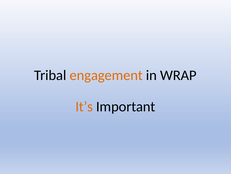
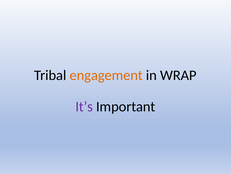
It’s colour: orange -> purple (84, 106)
